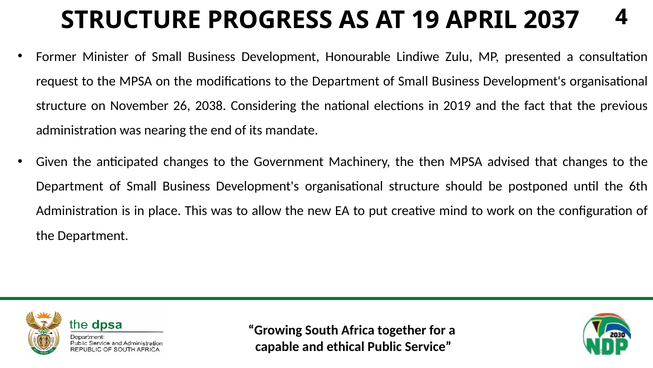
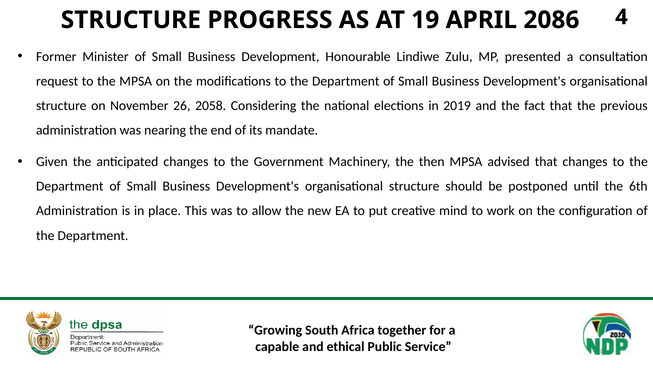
2037: 2037 -> 2086 (551, 20)
2038: 2038 -> 2058 (211, 106)
